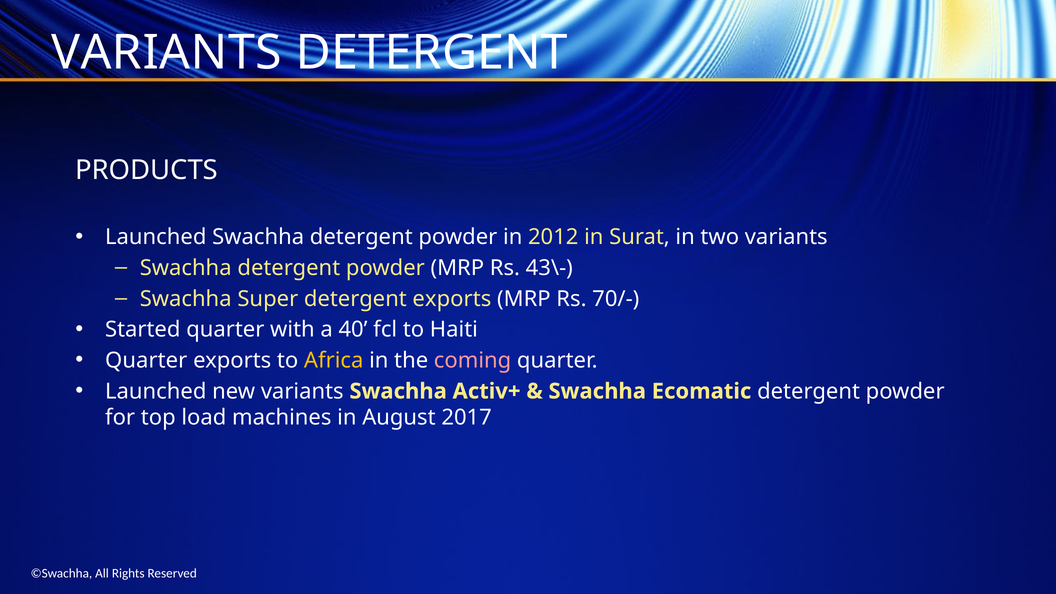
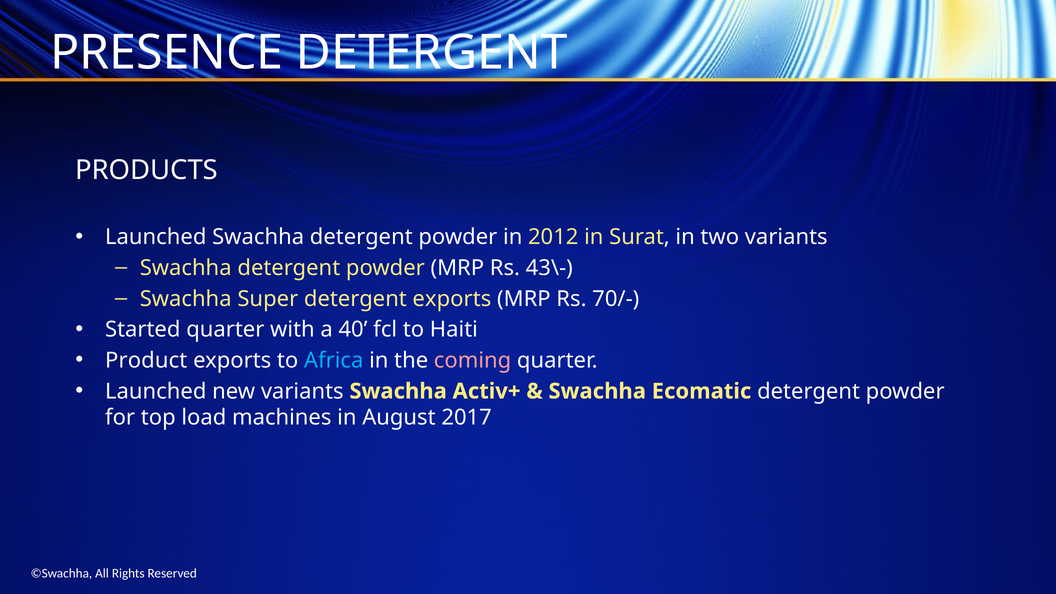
VARIANTS: VARIANTS -> PRESENCE (167, 53)
Quarter: Quarter -> Product (146, 360)
Africa colour: yellow -> light blue (334, 360)
